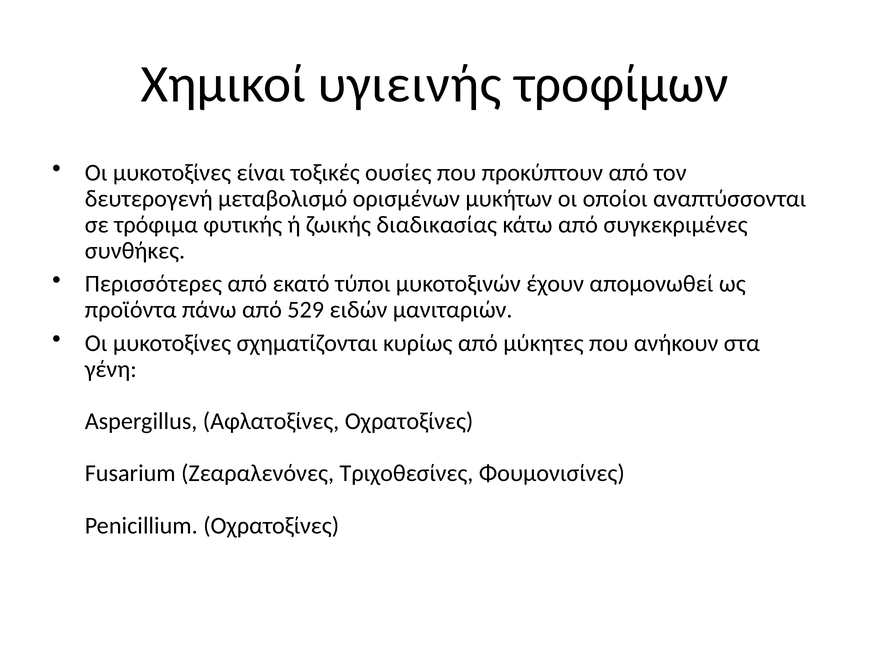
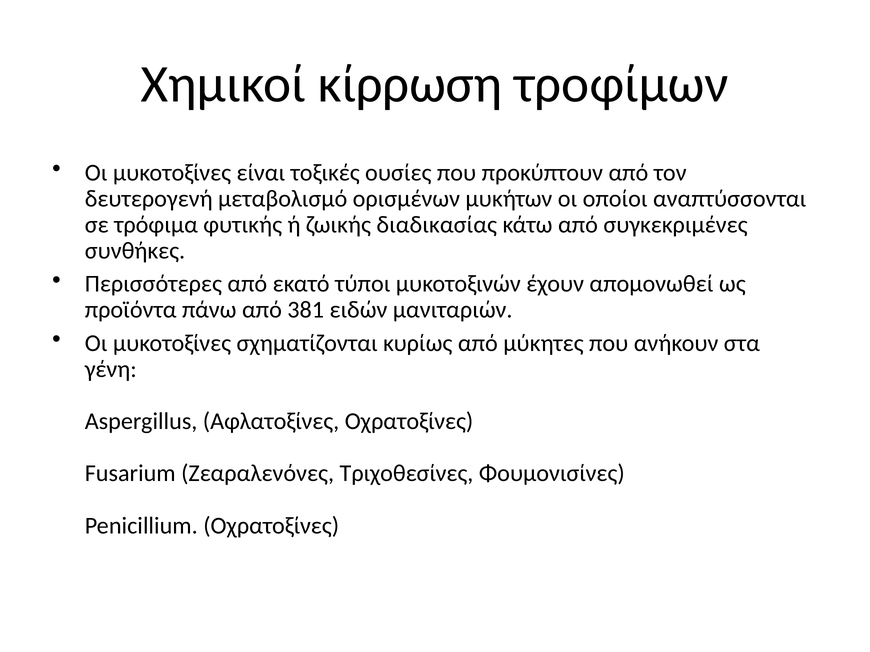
υγιεινής: υγιεινής -> κίρρωση (410, 84)
529: 529 -> 381 (306, 310)
